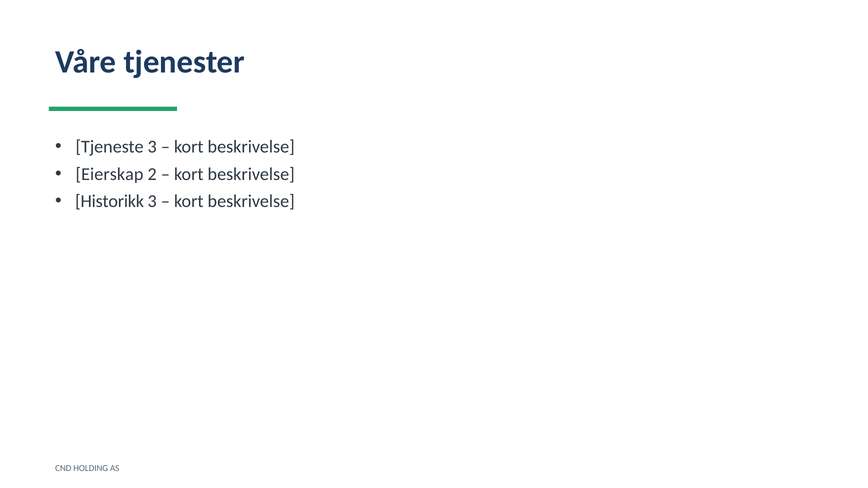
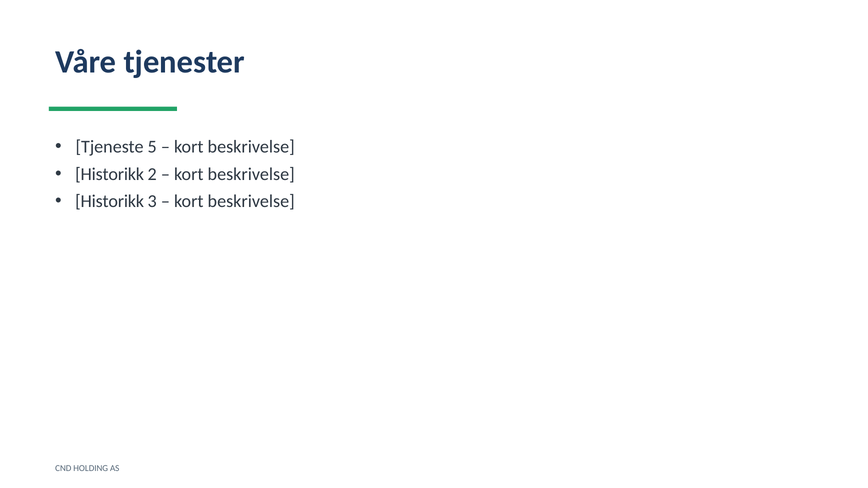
Tjeneste 3: 3 -> 5 (152, 147)
Eierskap: Eierskap -> Historikk (110, 174)
